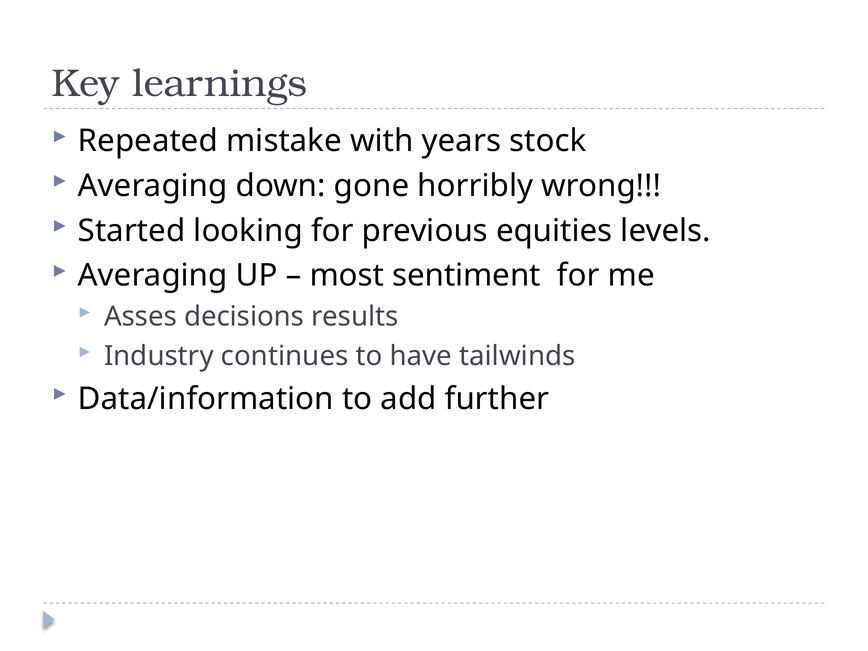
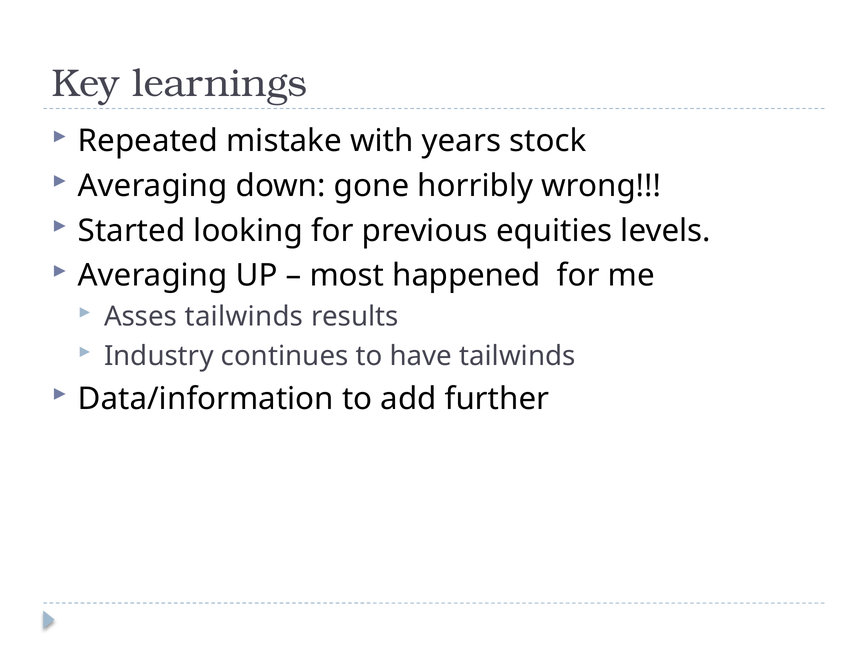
sentiment: sentiment -> happened (467, 276)
Asses decisions: decisions -> tailwinds (244, 317)
